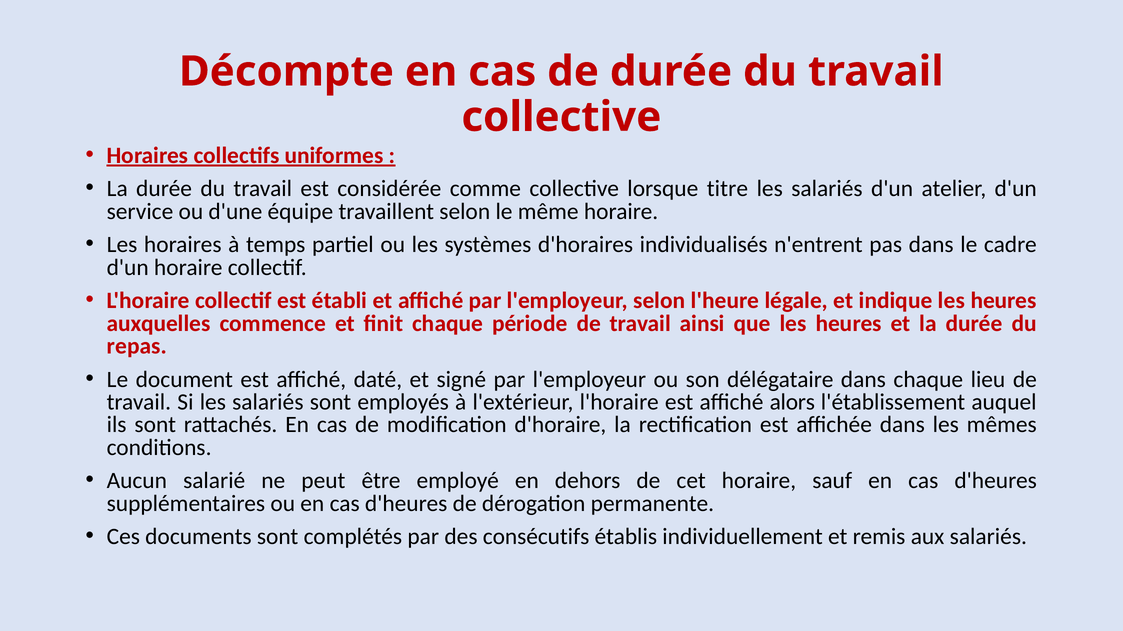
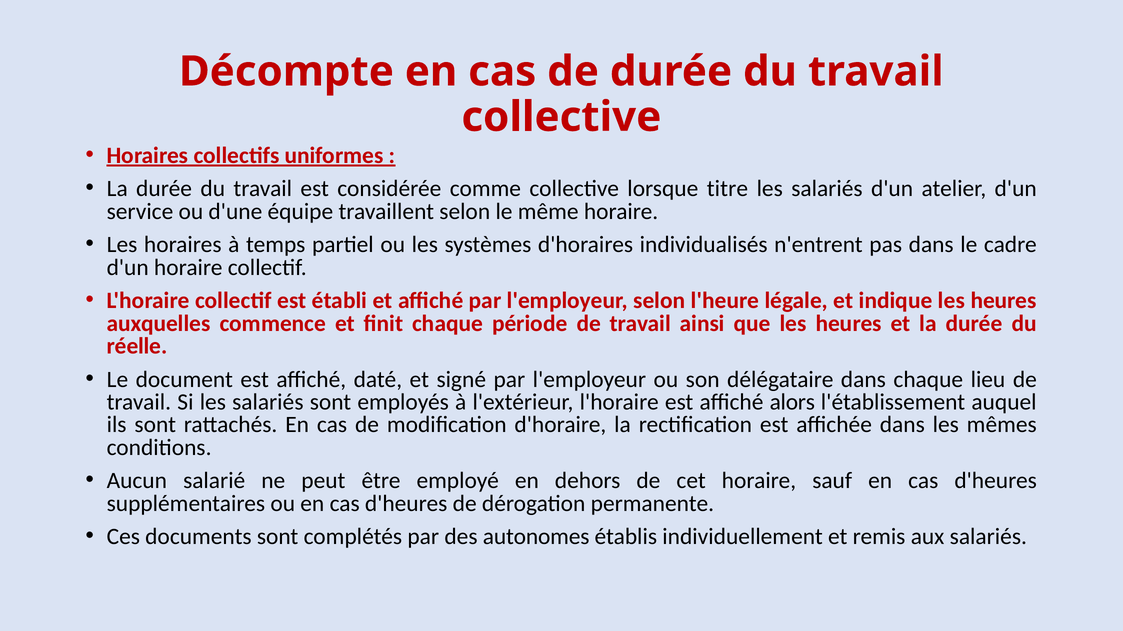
repas: repas -> réelle (137, 346)
consécutifs: consécutifs -> autonomes (536, 537)
